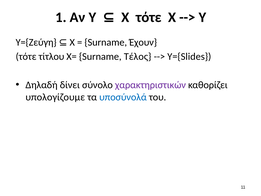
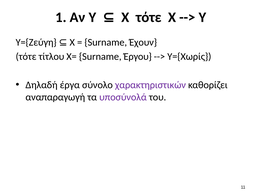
Τέλος: Τέλος -> Έργου (138, 56)
Υ={Slides: Υ={Slides -> Υ={Χωρίς (189, 56)
δίνει: δίνει -> έργα (70, 85)
υπολογίζουμε: υπολογίζουμε -> αναπαραγωγή (55, 97)
υποσύνολά colour: blue -> purple (123, 97)
